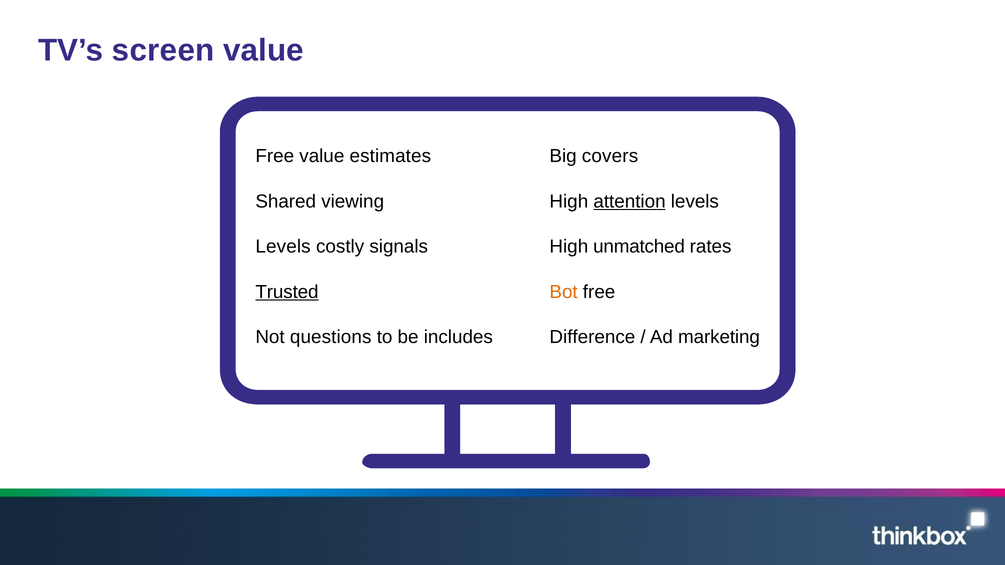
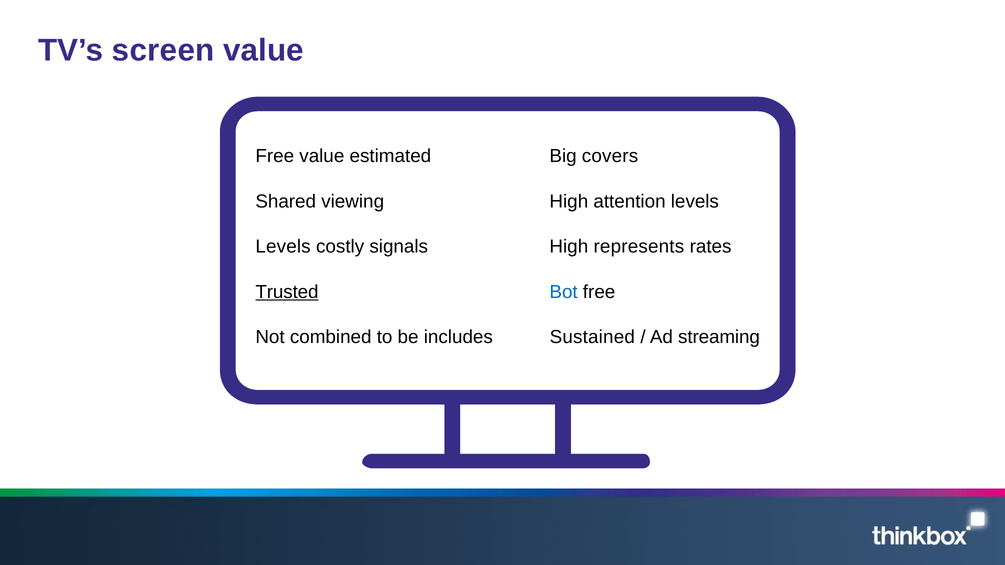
estimates: estimates -> estimated (390, 156)
attention underline: present -> none (630, 202)
unmatched: unmatched -> represents (639, 247)
Bot colour: orange -> blue (564, 292)
questions: questions -> combined (331, 337)
Difference: Difference -> Sustained (592, 337)
marketing: marketing -> streaming (719, 337)
